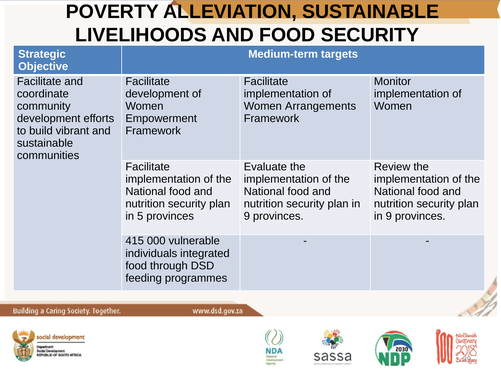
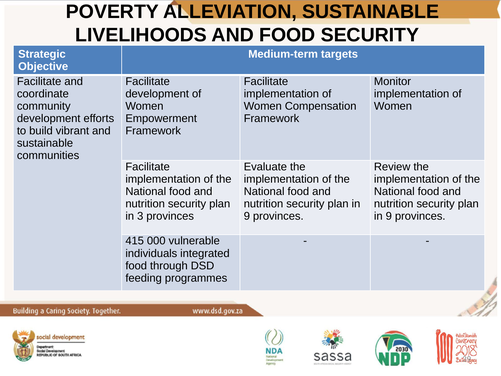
Arrangements: Arrangements -> Compensation (321, 106)
5: 5 -> 3 (140, 216)
